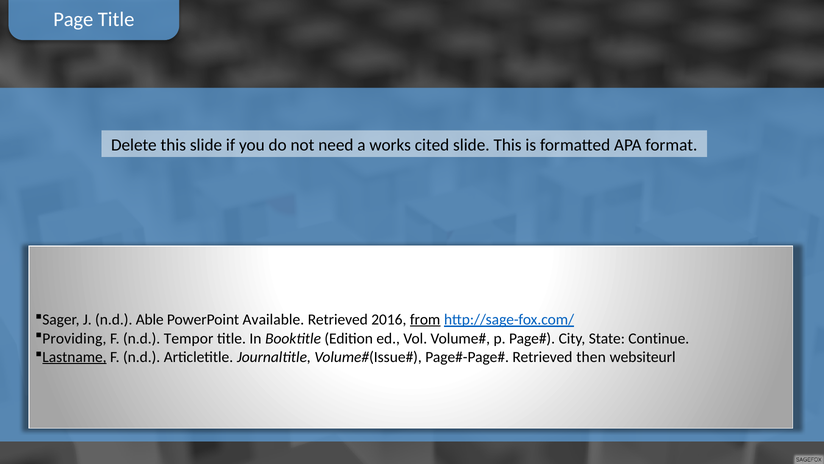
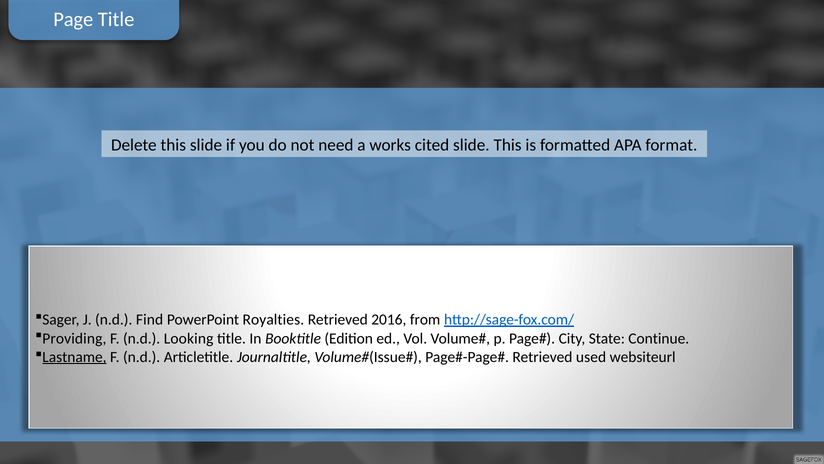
Able: Able -> Find (150, 319)
Available: Available -> Royalties (273, 319)
from underline: present -> none (425, 319)
Tempor: Tempor -> Looking (189, 338)
then: then -> used (591, 357)
